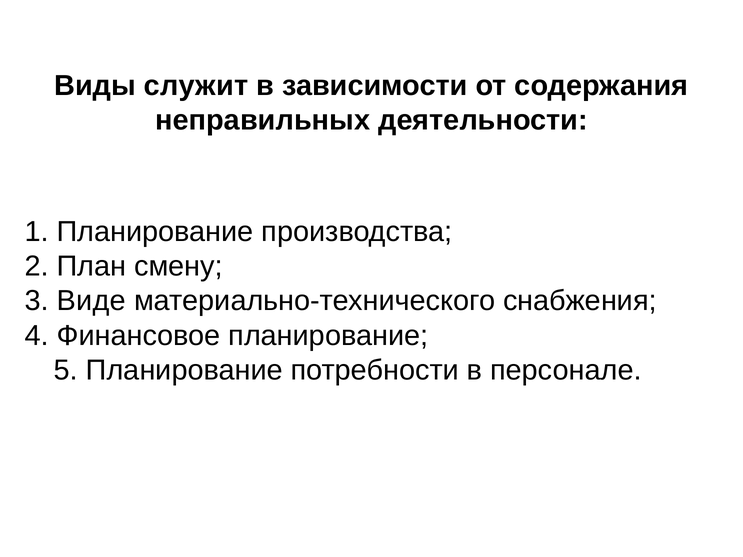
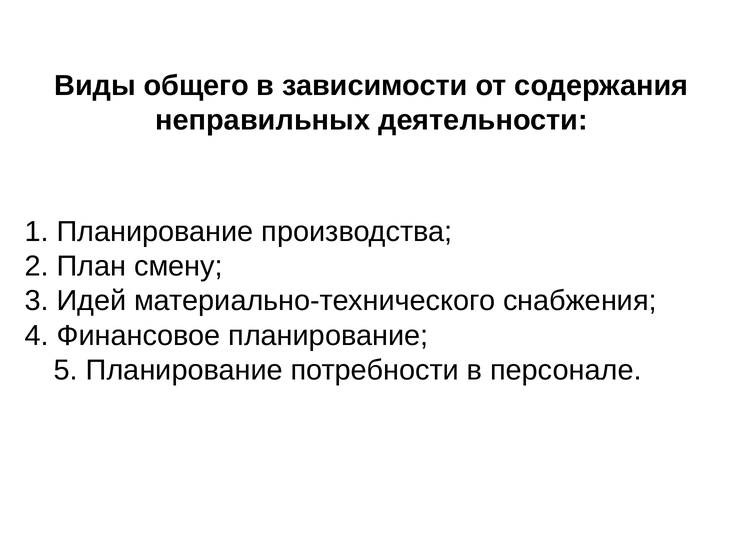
служит: служит -> общего (196, 86)
Виде: Виде -> Идей (91, 301)
